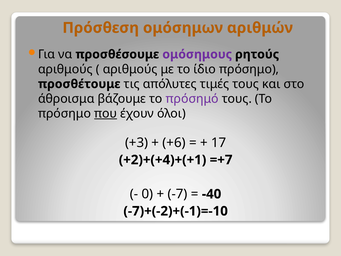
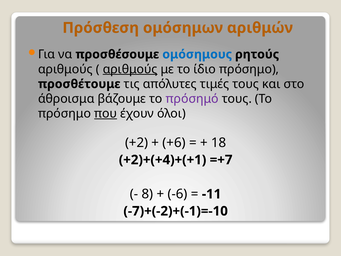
ομόσημους colour: purple -> blue (197, 54)
αριθμούς underline: none -> present (130, 69)
+3: +3 -> +2 (137, 143)
17: 17 -> 18 (219, 143)
0: 0 -> 8 (147, 194)
-7: -7 -> -6 (178, 194)
-40: -40 -> -11 (212, 194)
